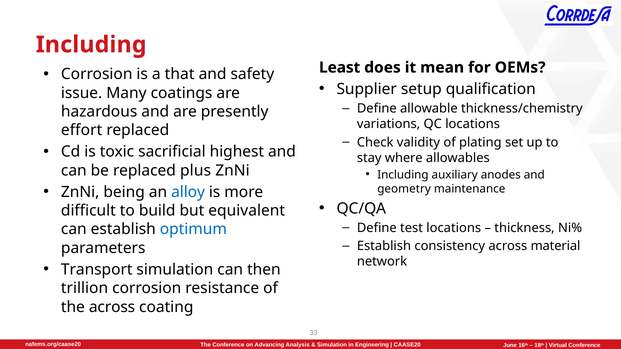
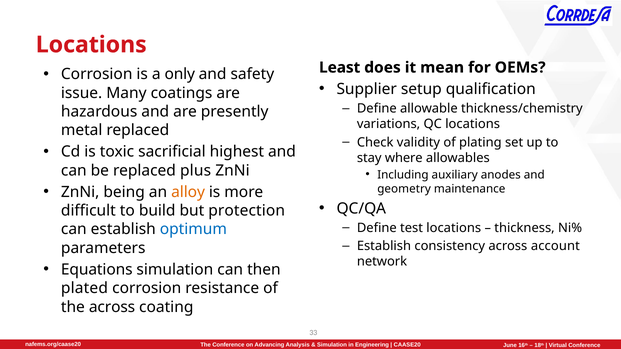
Including: Including -> Locations (91, 45)
that: that -> only (180, 74)
effort: effort -> metal (82, 130)
alloy colour: blue -> orange (188, 192)
equivalent: equivalent -> protection (247, 211)
material: material -> account (555, 246)
Transport: Transport -> Equations (97, 270)
trillion: trillion -> plated (84, 289)
